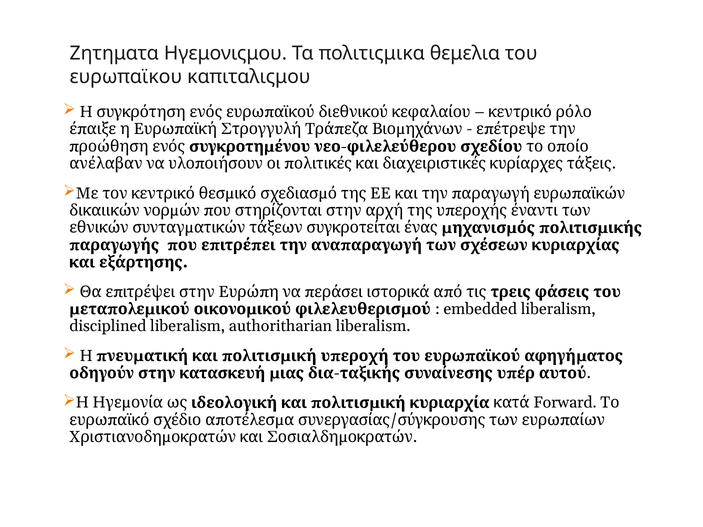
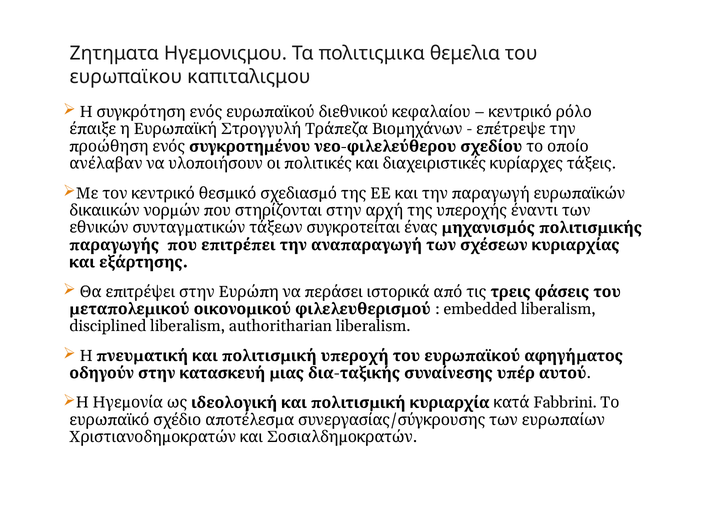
Forward: Forward -> Fabbrini (565, 403)
